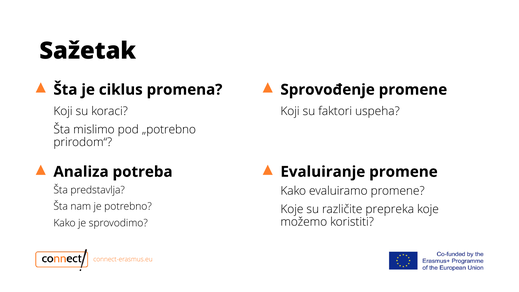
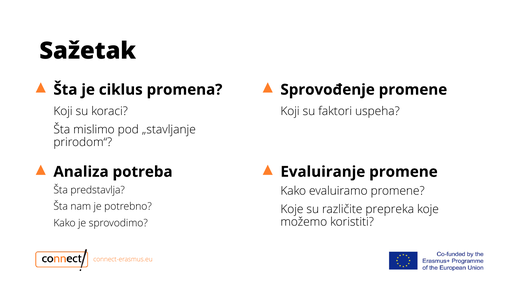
„potrebno: „potrebno -> „stavljanje (169, 130)
